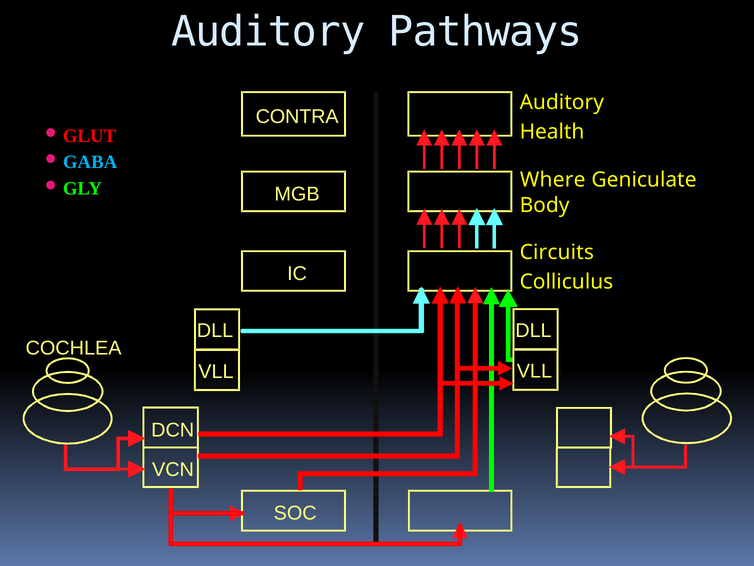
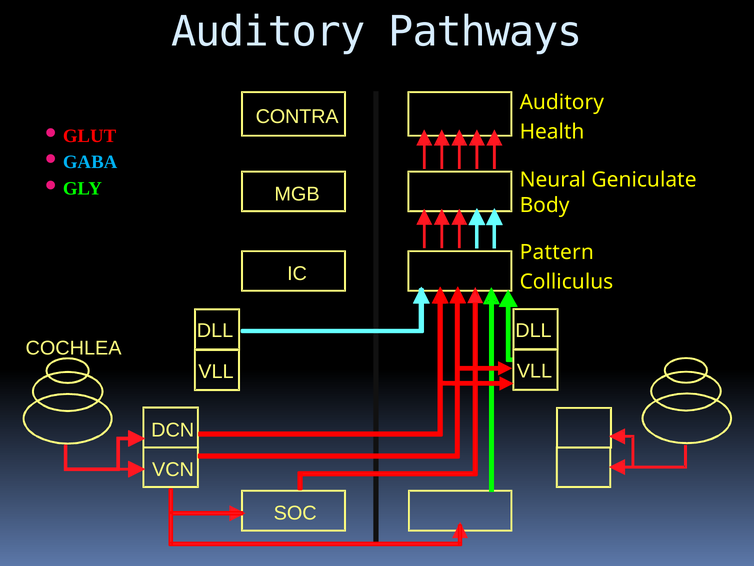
Where: Where -> Neural (553, 180)
Circuits: Circuits -> Pattern (557, 252)
